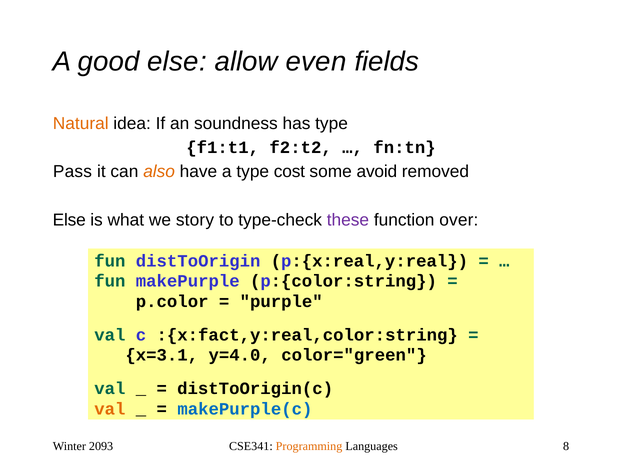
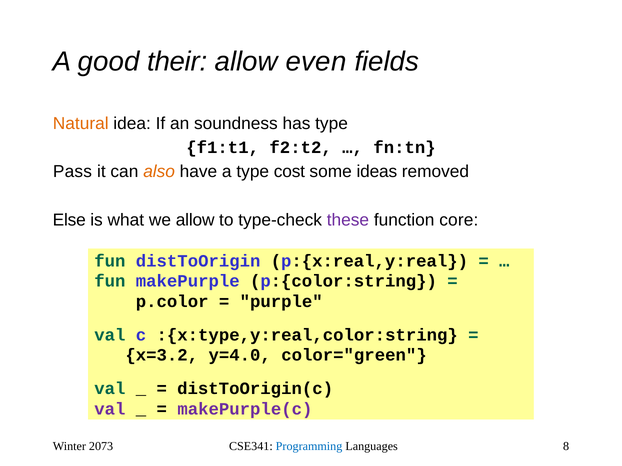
good else: else -> their (177, 62)
avoid: avoid -> ideas (377, 172)
we story: story -> allow (195, 220)
over: over -> core (459, 220)
:{x:fact,y:real,color:string: :{x:fact,y:real,color:string -> :{x:type,y:real,color:string (307, 335)
x=3.1: x=3.1 -> x=3.2 (162, 356)
val colour: orange -> purple (110, 409)
makePurple(c colour: blue -> purple (245, 409)
2093: 2093 -> 2073 (101, 447)
Programming colour: orange -> blue (309, 447)
